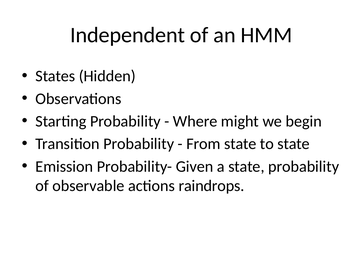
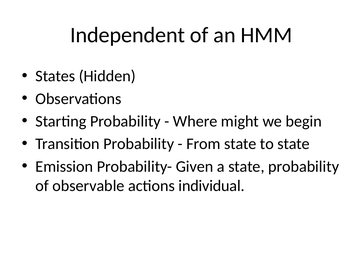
raindrops: raindrops -> individual (212, 186)
